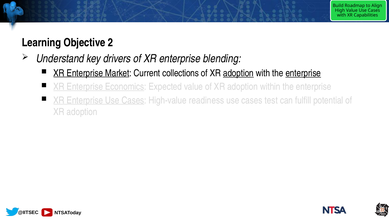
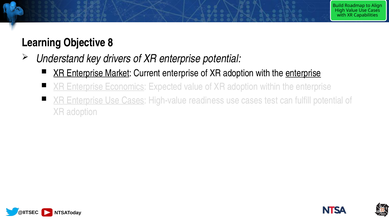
2: 2 -> 8 (110, 43)
enterprise blending: blending -> potential (222, 59)
Current collections: collections -> enterprise (181, 73)
adoption underline: present -> none (238, 73)
